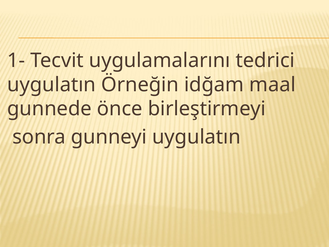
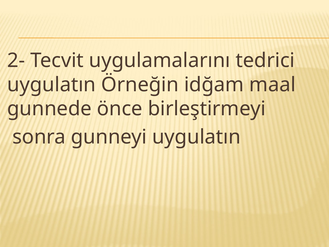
1-: 1- -> 2- (16, 60)
